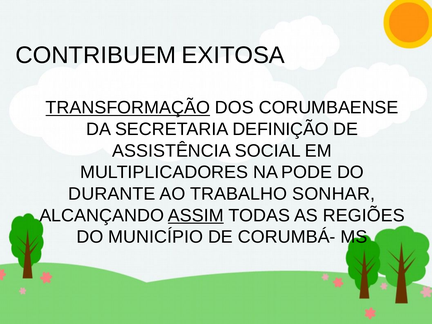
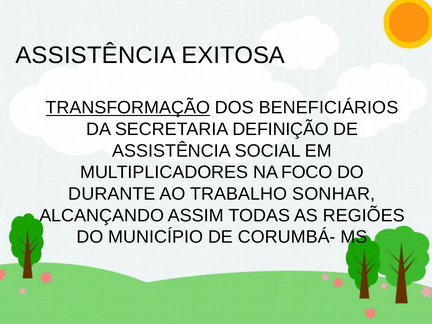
CONTRIBUEM: CONTRIBUEM -> ASSISTÊNCIA (96, 55)
CORUMBAENSE: CORUMBAENSE -> BENEFICIÁRIOS (329, 108)
PODE: PODE -> FOCO (307, 172)
ASSIM underline: present -> none (196, 215)
